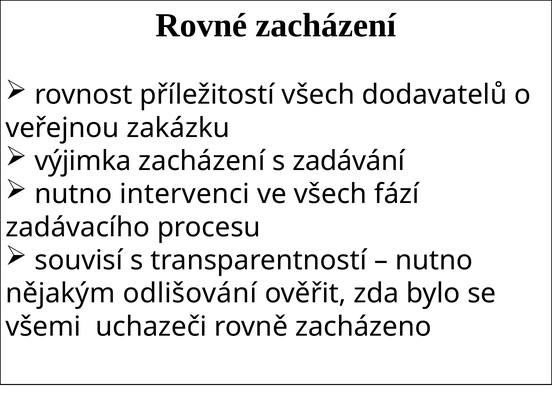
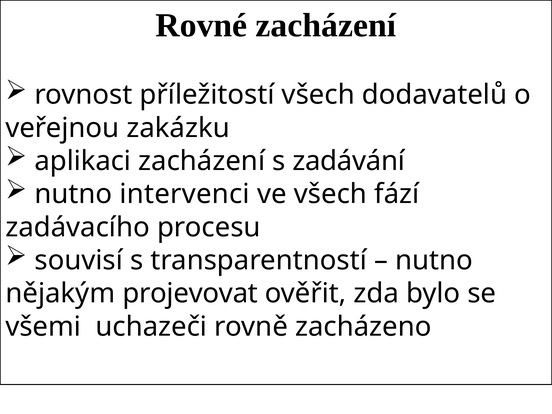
výjimka: výjimka -> aplikaci (83, 161)
odlišování: odlišování -> projevovat (190, 294)
